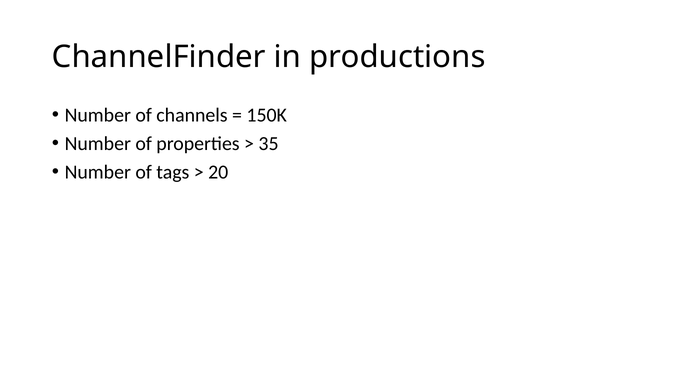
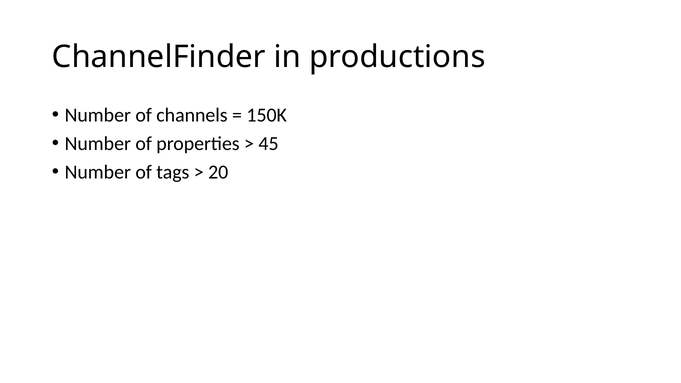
35: 35 -> 45 (269, 144)
